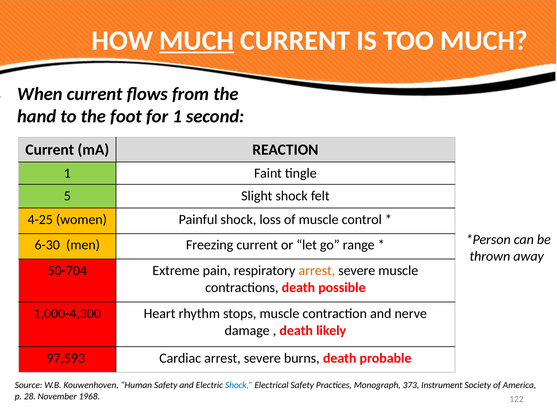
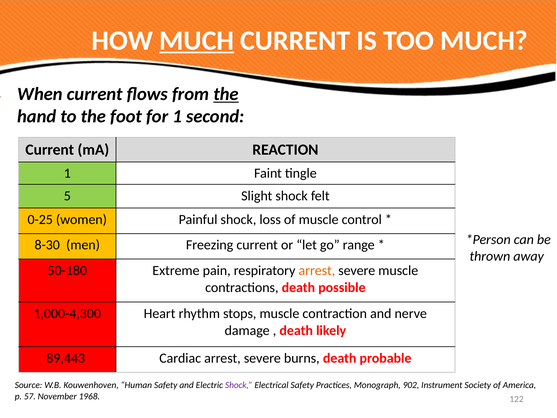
the underline: none -> present (226, 94)
4-25: 4-25 -> 0-25 (40, 219)
6-30: 6-30 -> 8-30 (47, 245)
50-704: 50-704 -> 50-180 (67, 270)
97,593: 97,593 -> 89,443 (66, 358)
Shock colour: blue -> purple (239, 385)
373: 373 -> 902 (411, 385)
28: 28 -> 57 (30, 396)
